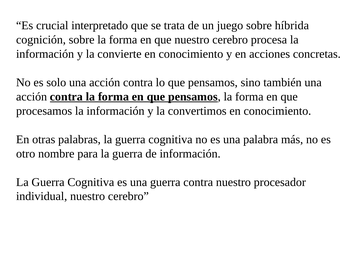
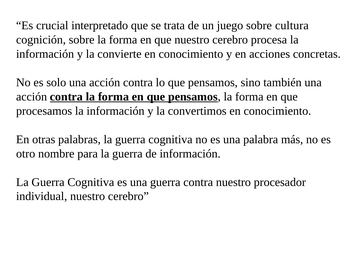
híbrida: híbrida -> cultura (292, 25)
